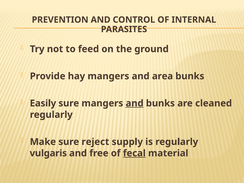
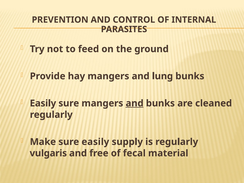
area: area -> lung (162, 76)
sure reject: reject -> easily (95, 142)
fecal underline: present -> none (134, 153)
